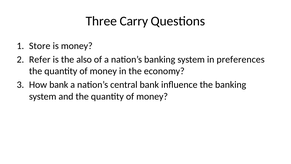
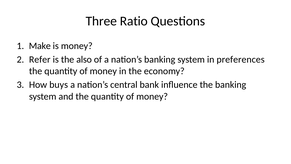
Carry: Carry -> Ratio (134, 21)
Store: Store -> Make (40, 46)
How bank: bank -> buys (59, 85)
